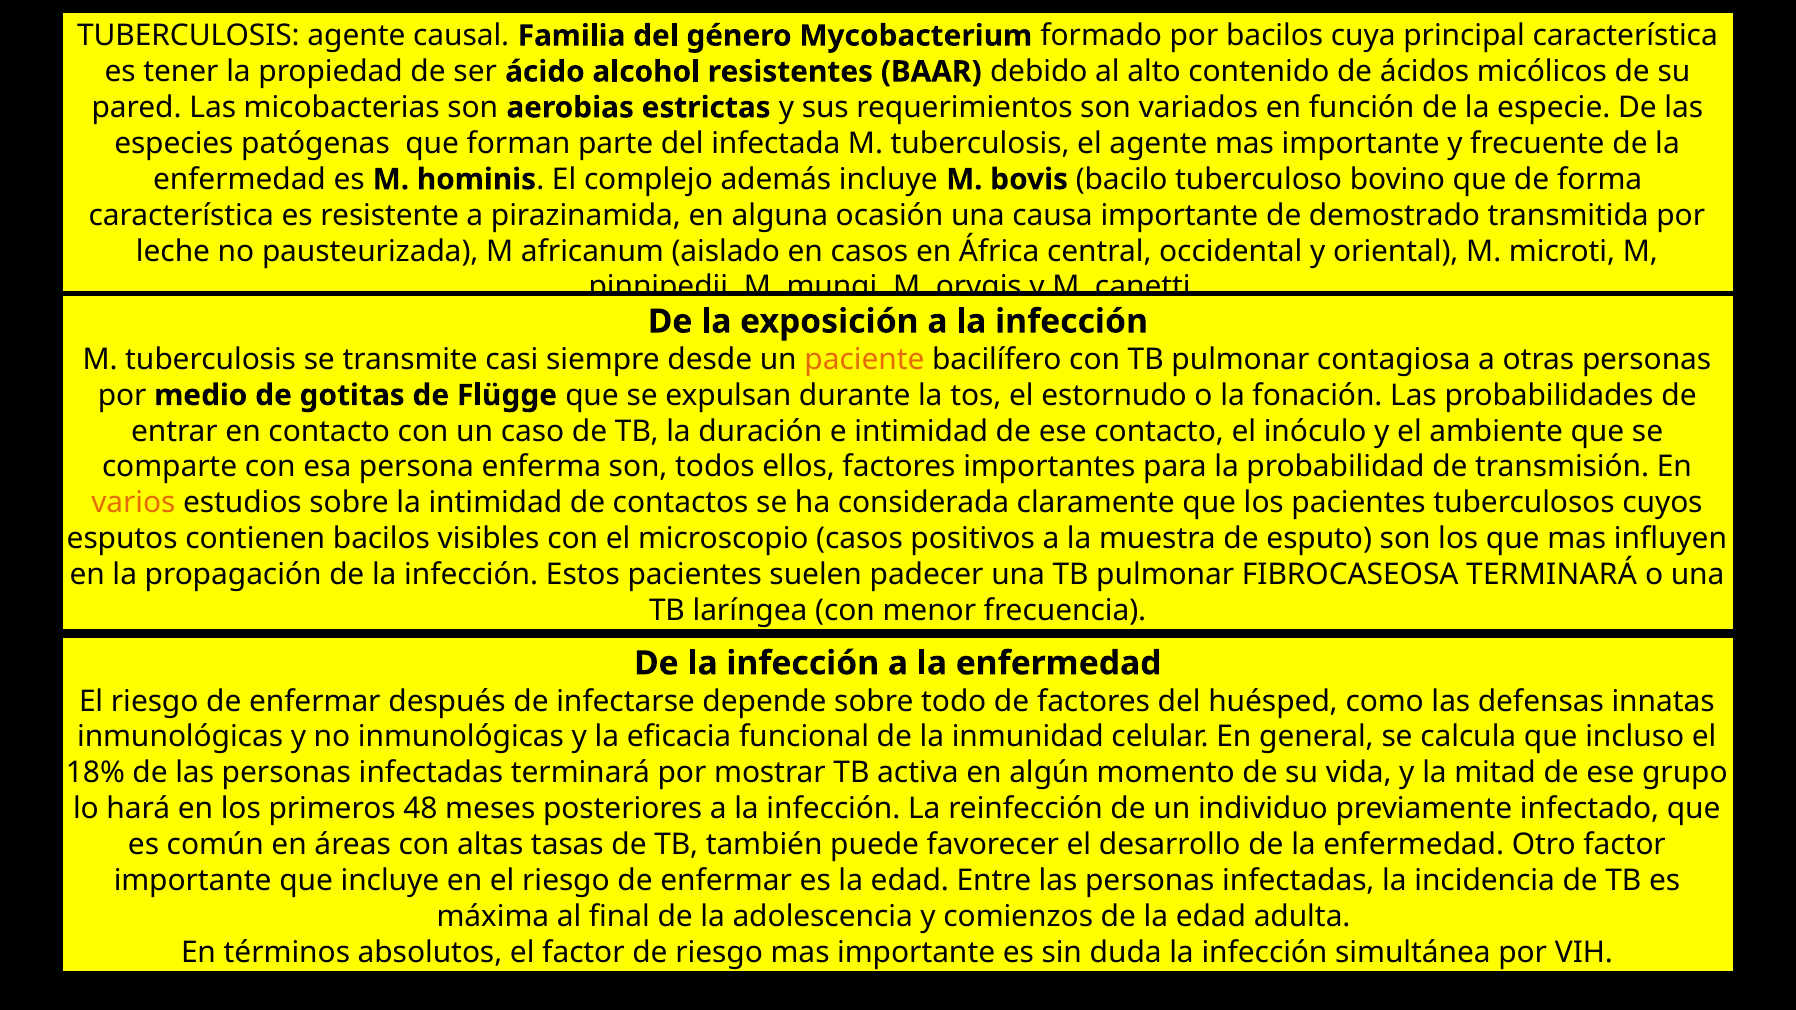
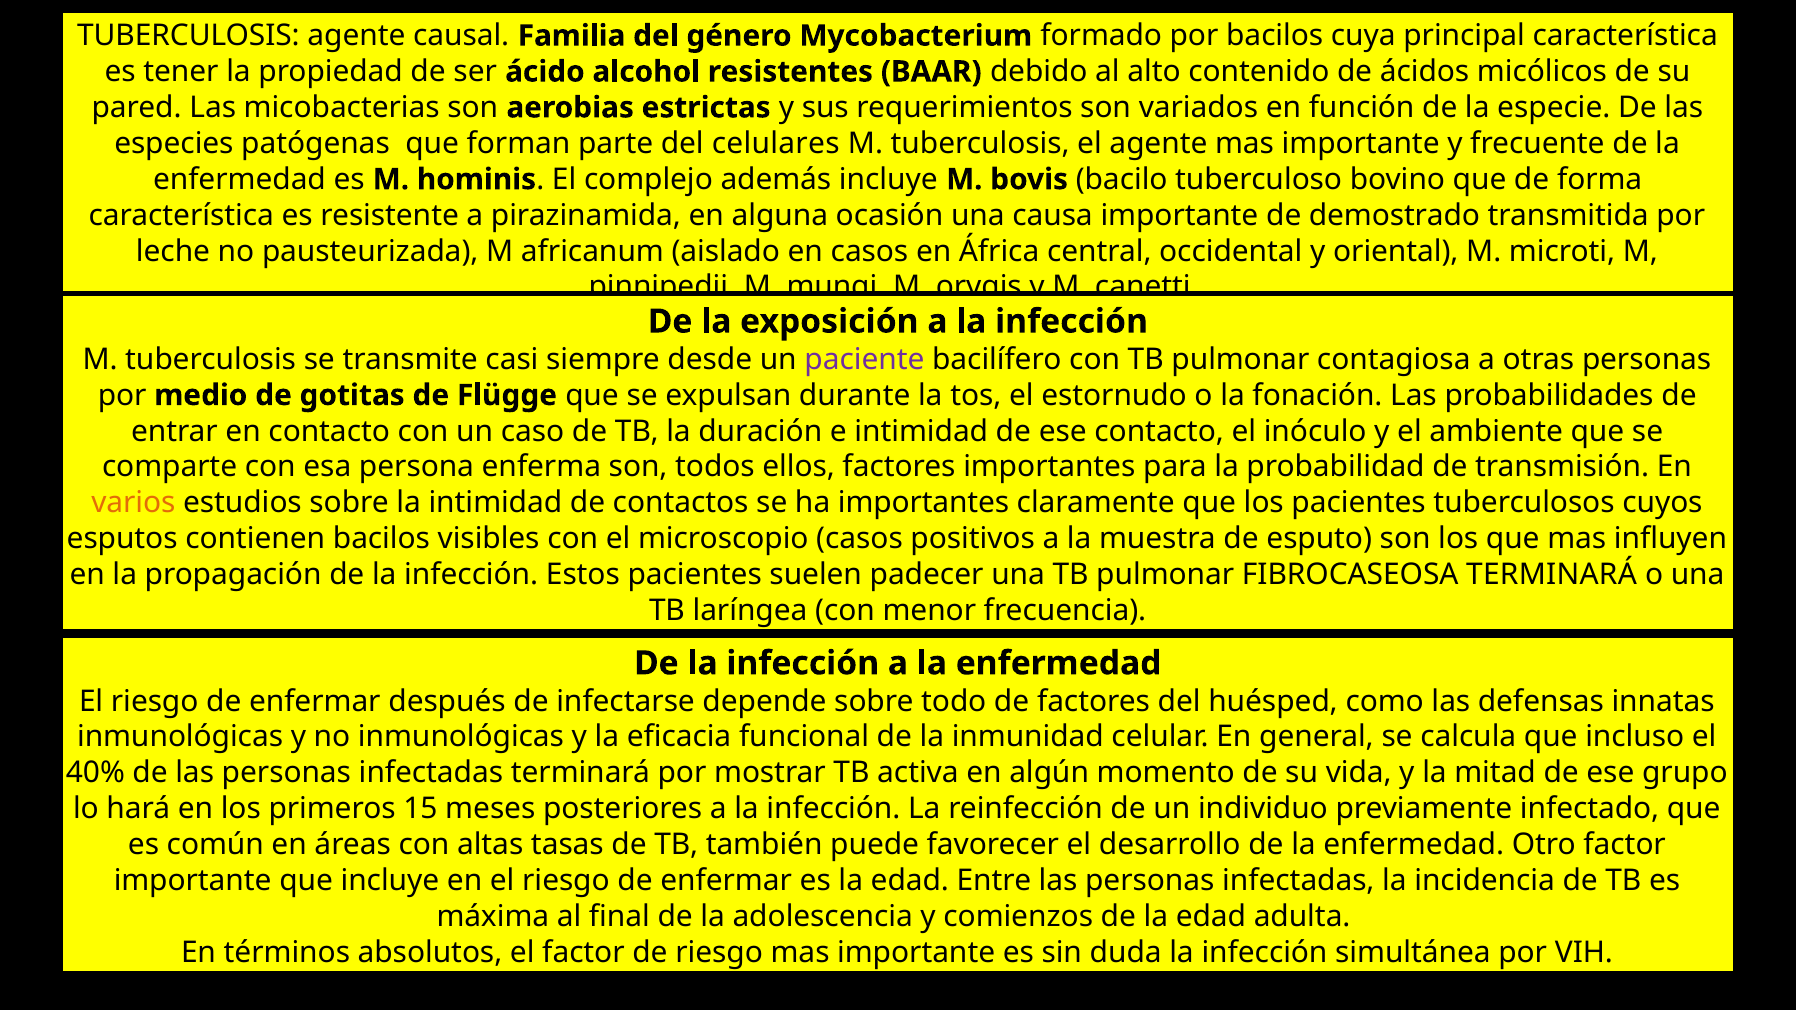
infectada: infectada -> celulares (776, 144)
paciente colour: orange -> purple (864, 359)
ha considerada: considerada -> importantes (924, 503)
18%: 18% -> 40% (95, 773)
48: 48 -> 15 (420, 809)
